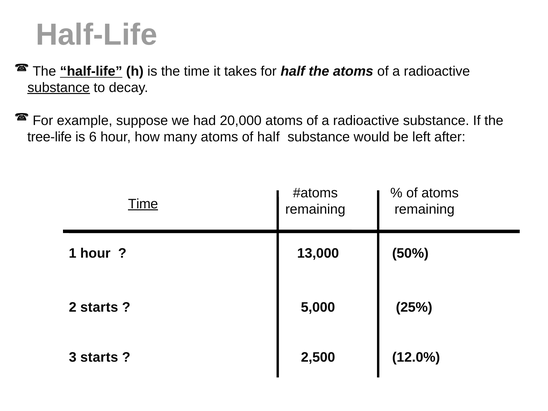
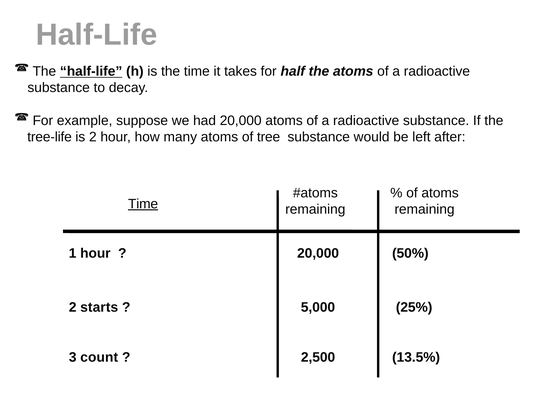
substance underline: present -> none (59, 88)
is 6: 6 -> 2 (93, 137)
of half: half -> tree (269, 137)
13,000: 13,000 -> 20,000 (318, 253)
3 starts: starts -> count (99, 357)
12.0%: 12.0% -> 13.5% (416, 357)
